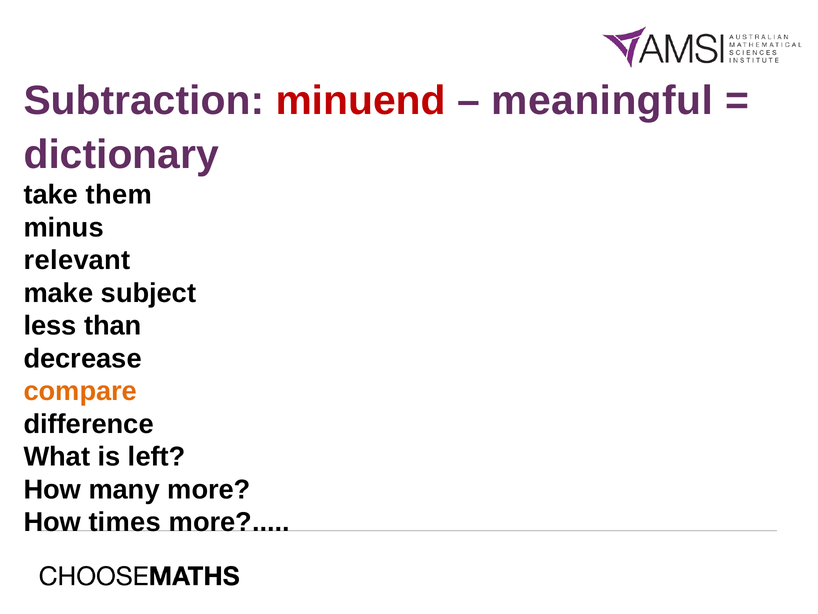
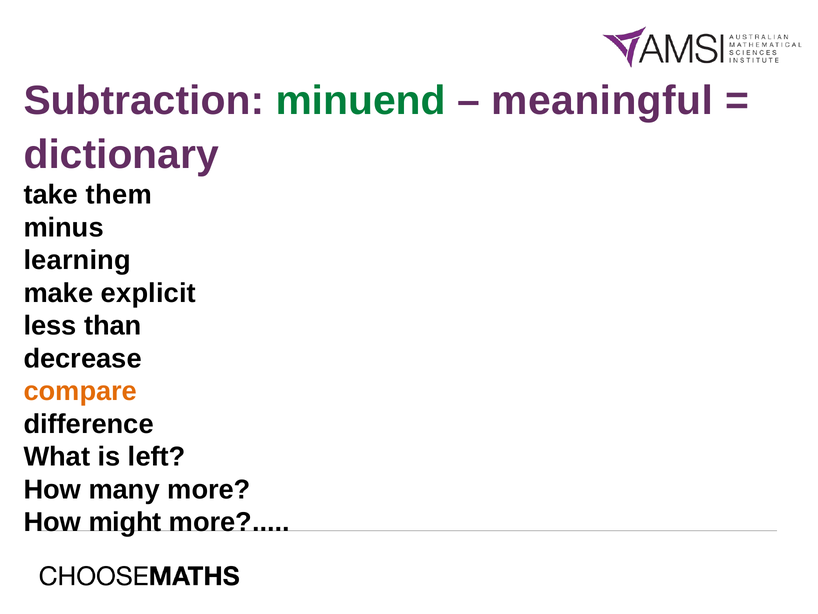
minuend colour: red -> green (361, 101)
relevant: relevant -> learning (77, 260)
subject: subject -> explicit (148, 293)
times: times -> might (125, 522)
